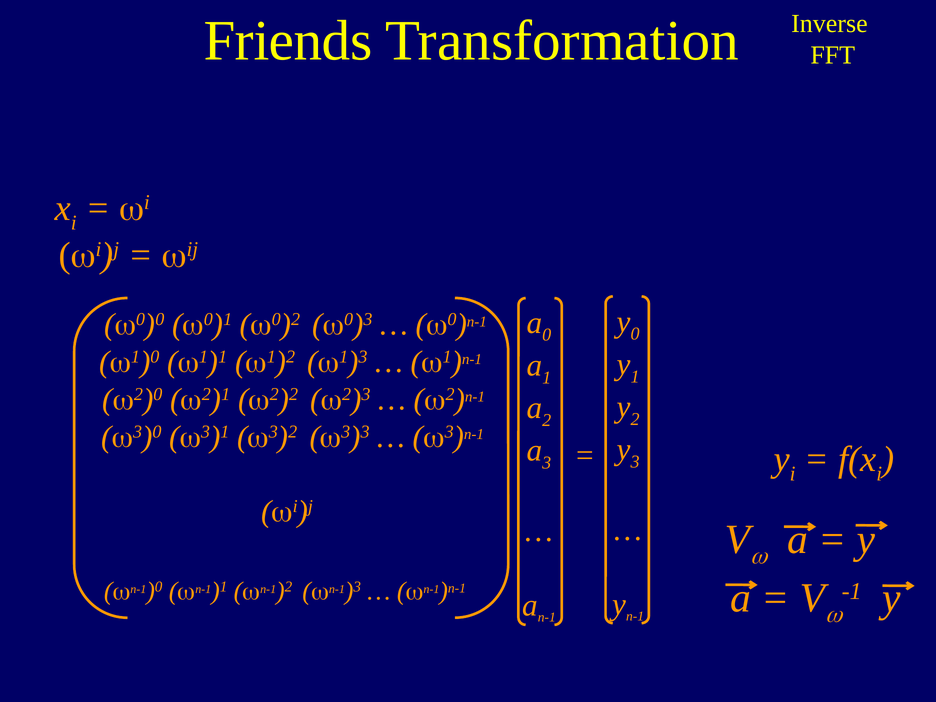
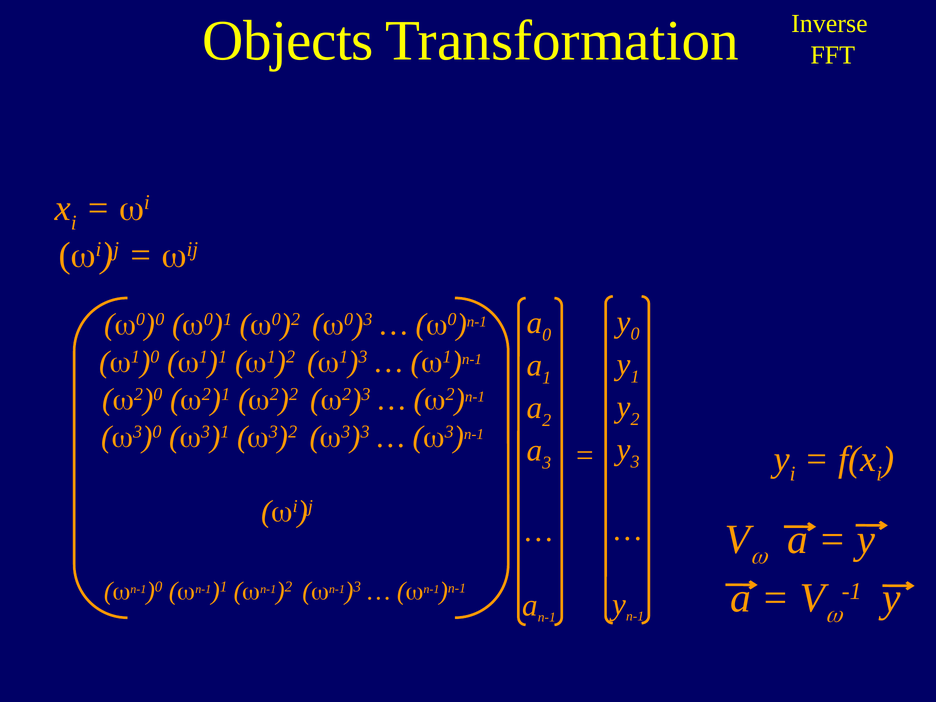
Friends: Friends -> Objects (288, 41)
